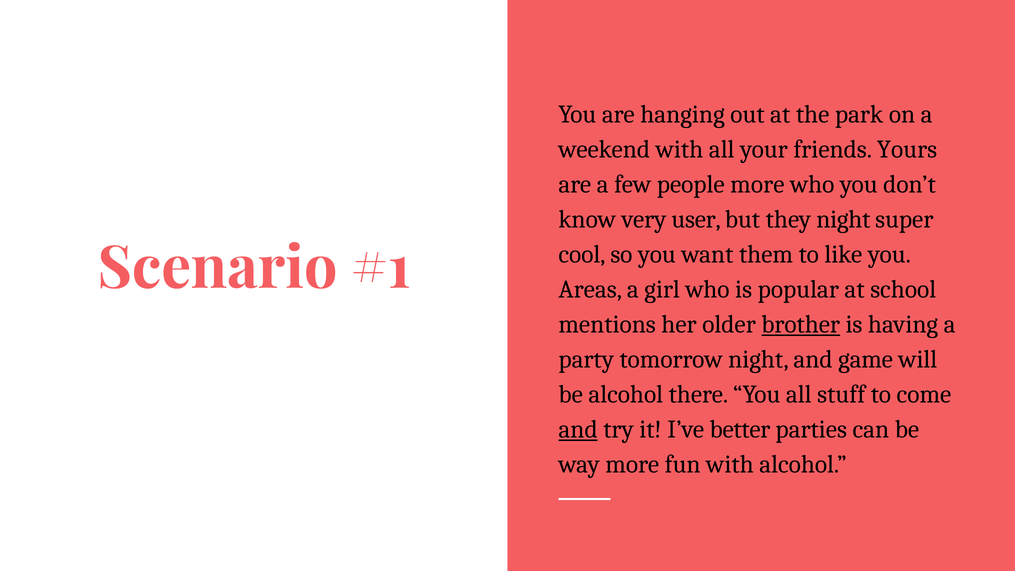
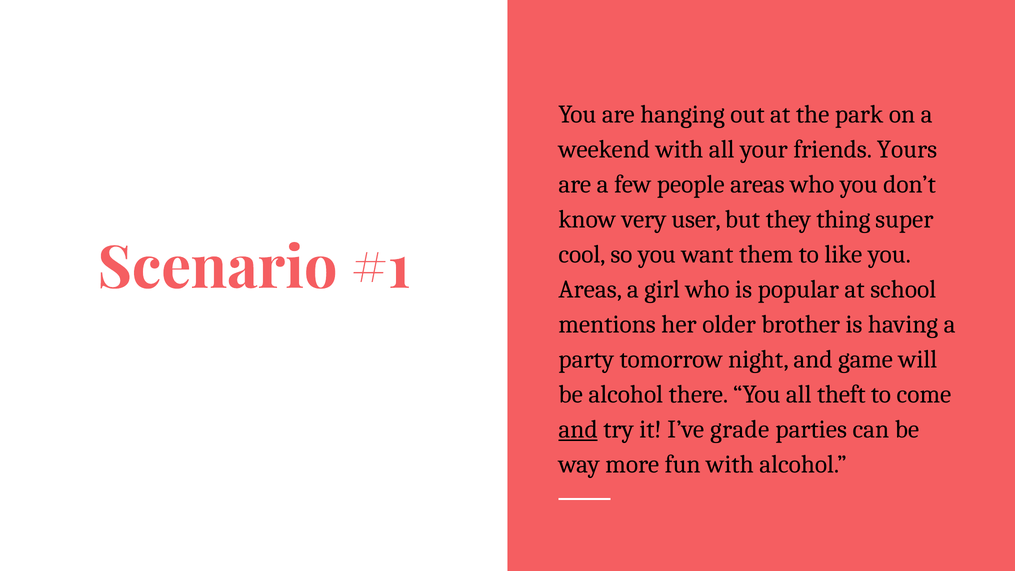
people more: more -> areas (757, 184)
they night: night -> thing (843, 219)
brother underline: present -> none (801, 324)
stuff: stuff -> theft (841, 395)
better: better -> grade (740, 430)
